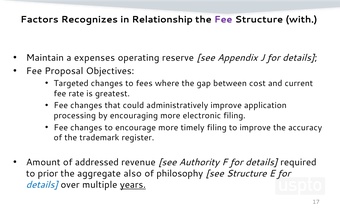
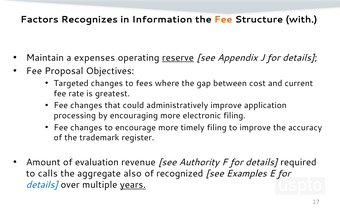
Relationship: Relationship -> Information (162, 20)
Fee colour: purple -> orange (223, 20)
reserve underline: none -> present (178, 58)
addressed: addressed -> evaluation (97, 163)
prior: prior -> calls (48, 174)
philosophy: philosophy -> recognized (180, 174)
see Structure: Structure -> Examples (247, 174)
